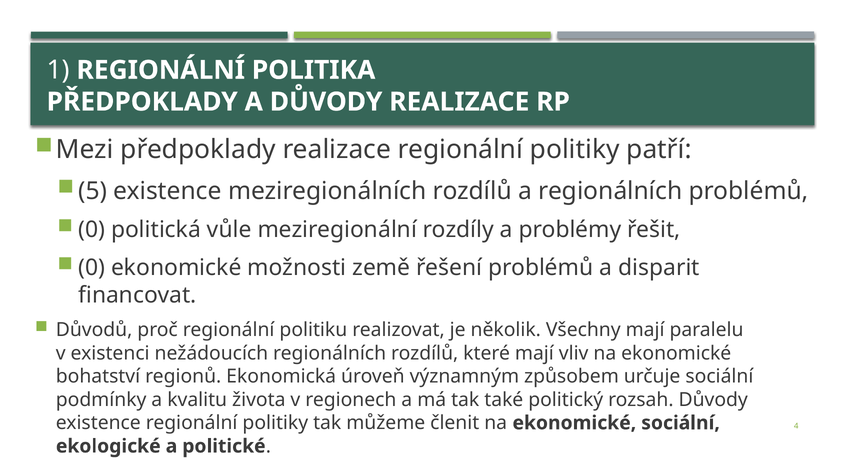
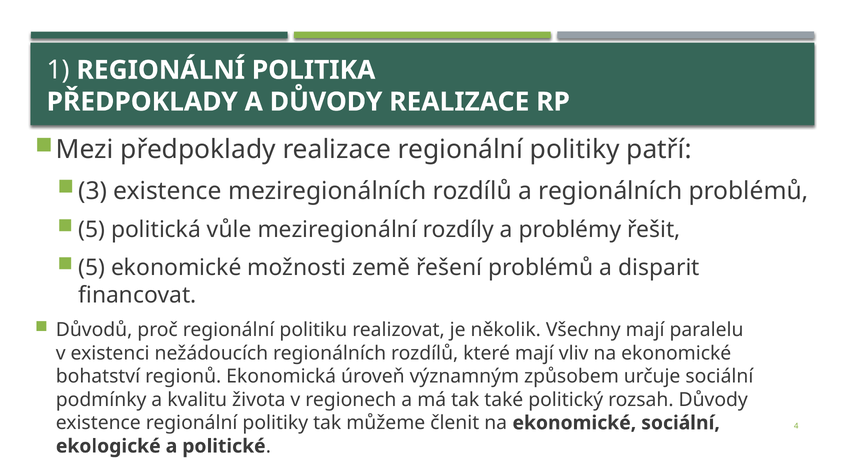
5: 5 -> 3 (93, 191)
0: 0 -> 5 (92, 230)
0: 0 -> 5 (92, 267)
